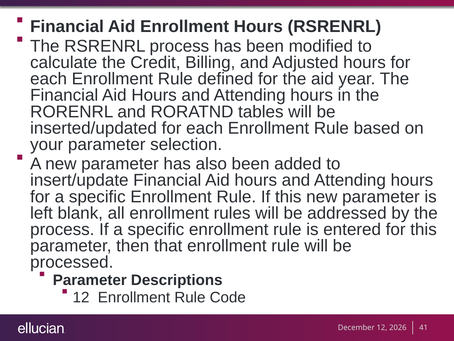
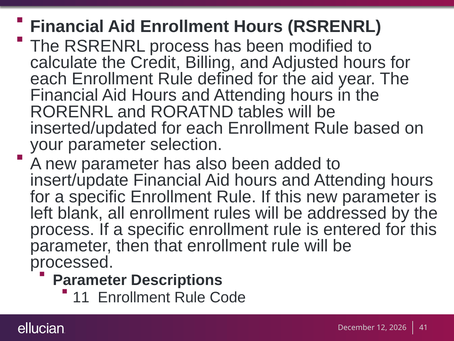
12: 12 -> 11 (81, 297)
